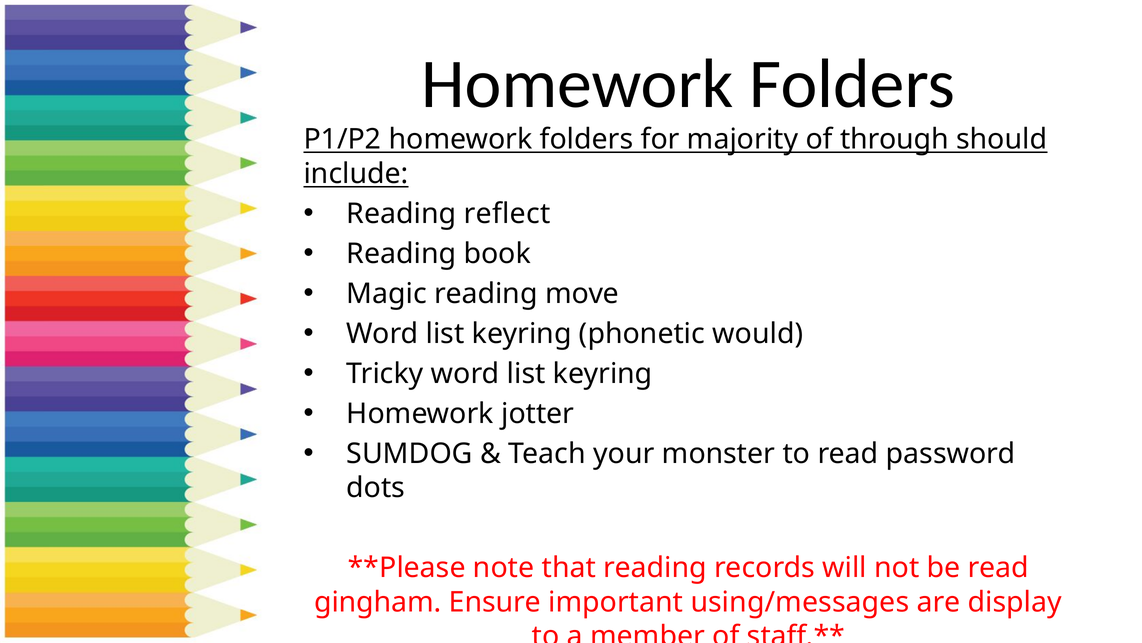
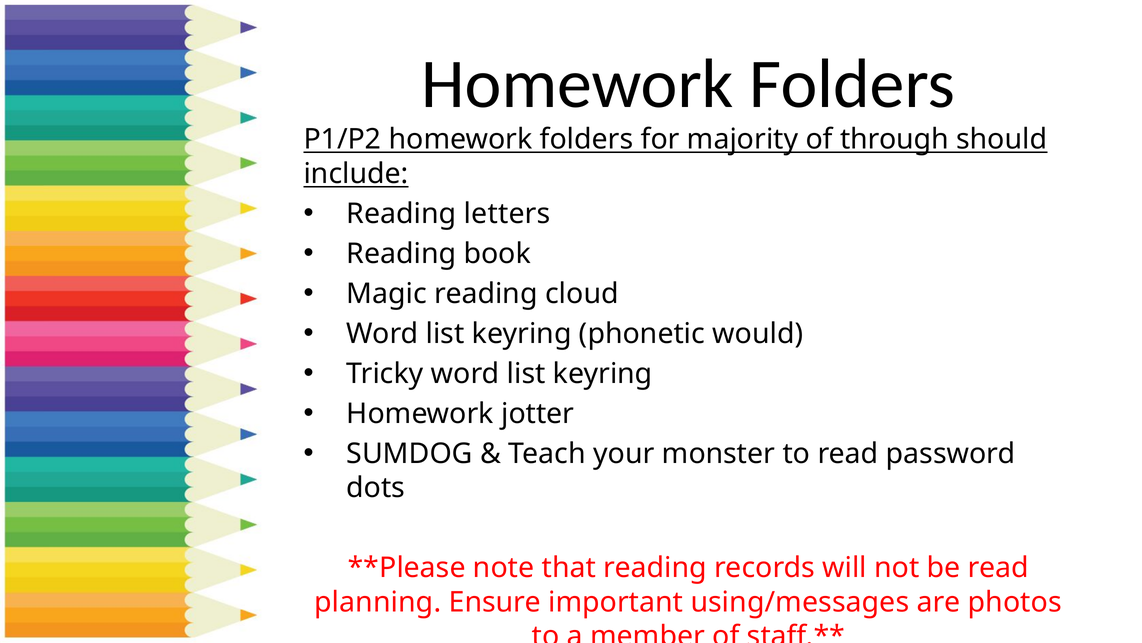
reflect: reflect -> letters (507, 213)
move: move -> cloud (582, 293)
gingham: gingham -> planning (378, 602)
display: display -> photos (1015, 602)
